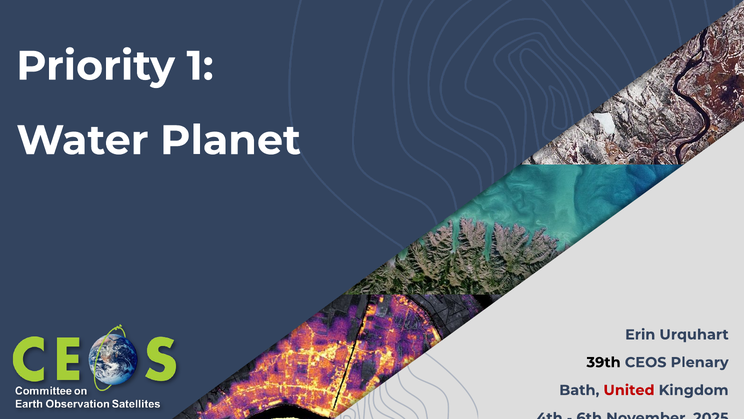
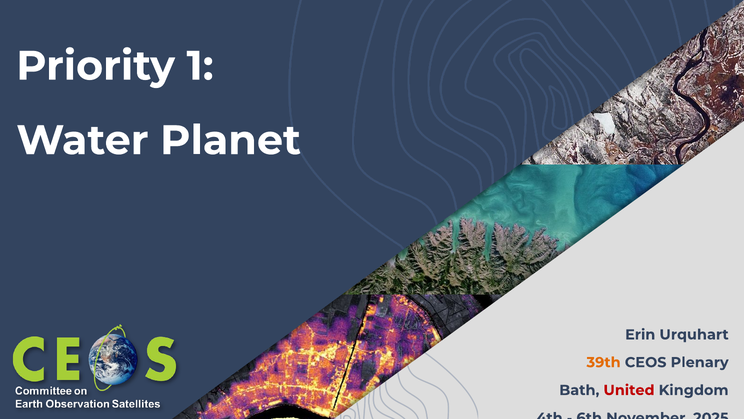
39th colour: black -> orange (604, 362)
